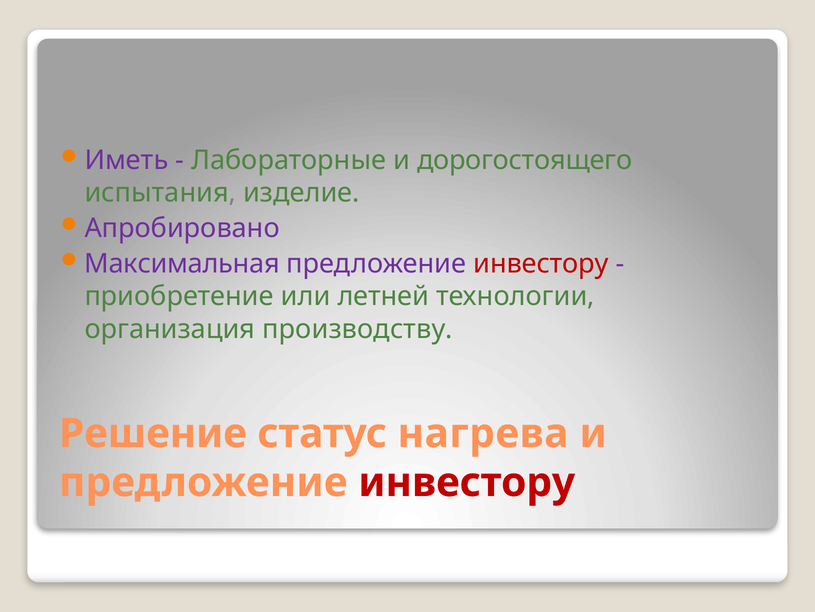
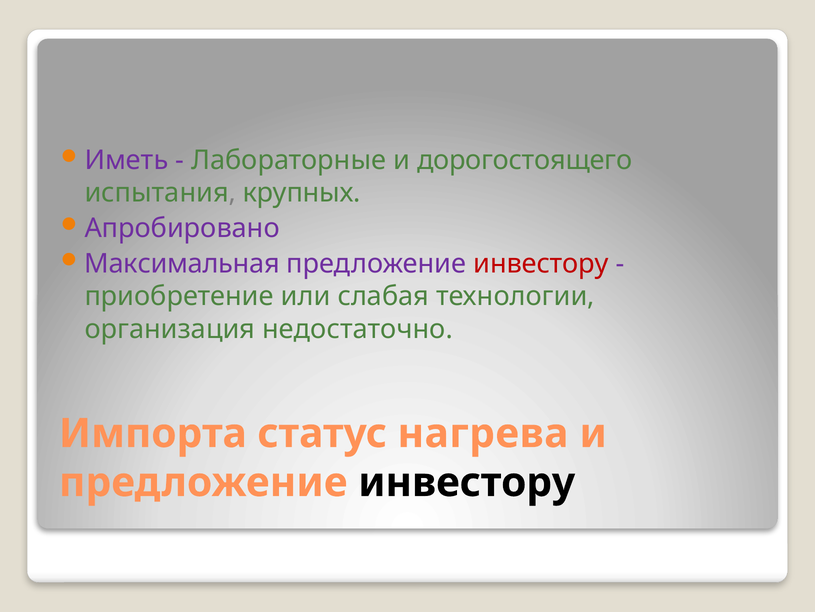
изделие: изделие -> крупных (301, 193)
летней: летней -> слабая (383, 296)
производству: производству -> недостаточно (358, 329)
Решение: Решение -> Импорта (153, 433)
инвестору colour: red -> black (467, 482)
